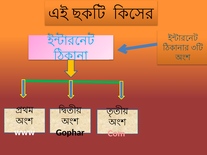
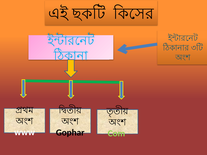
Com colour: pink -> light green (116, 134)
